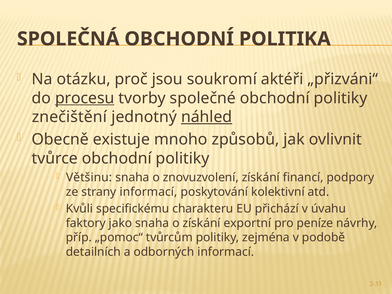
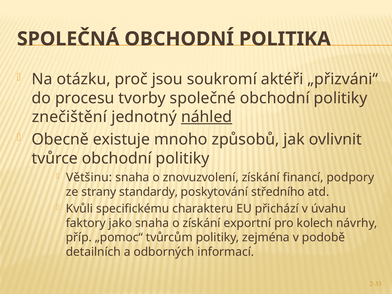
procesu underline: present -> none (85, 98)
strany informací: informací -> standardy (149, 192)
kolektivní: kolektivní -> středního (278, 192)
peníze: peníze -> kolech (315, 223)
